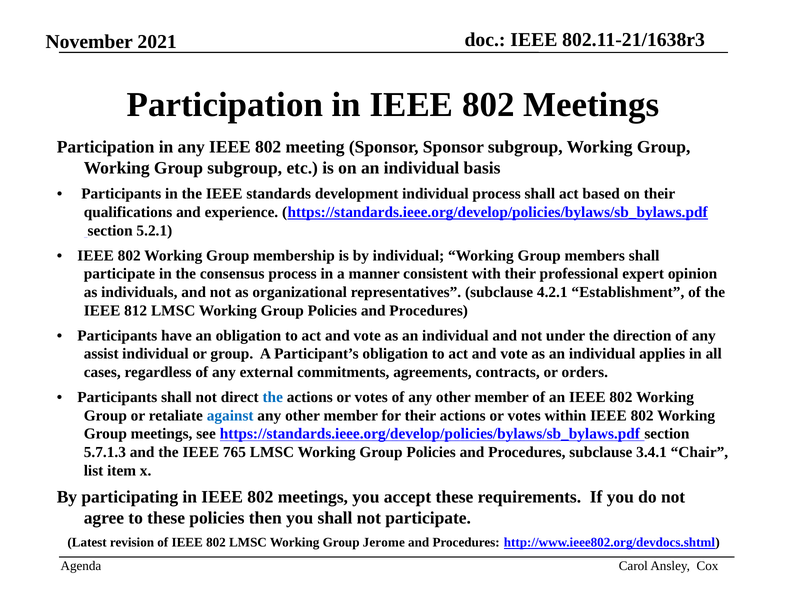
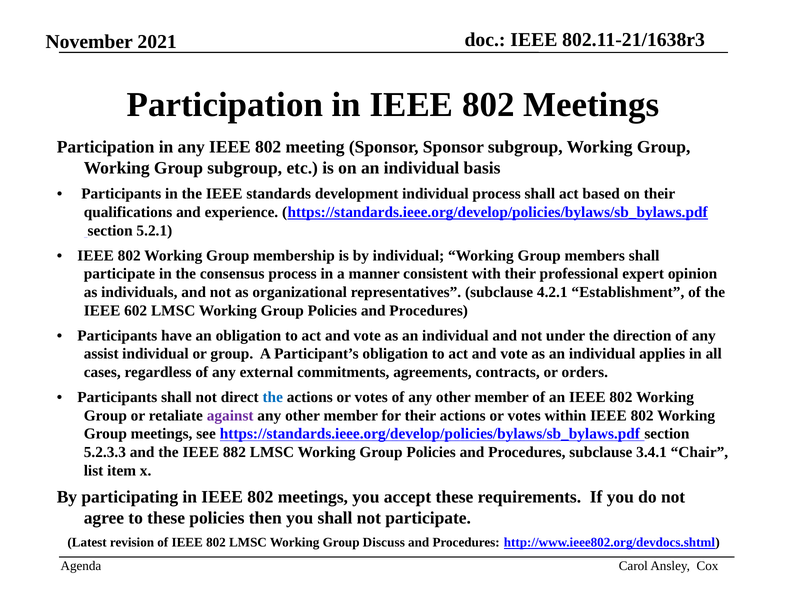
812: 812 -> 602 (136, 311)
against colour: blue -> purple (230, 416)
5.7.1.3: 5.7.1.3 -> 5.2.3.3 (105, 452)
765: 765 -> 882 (234, 452)
Jerome: Jerome -> Discuss (384, 543)
